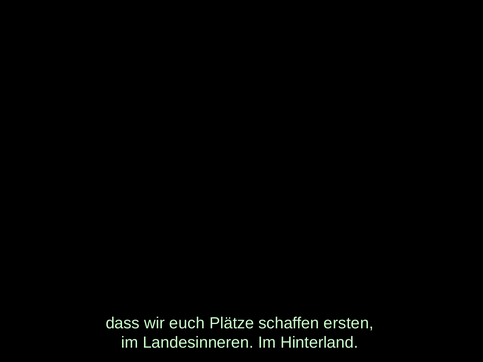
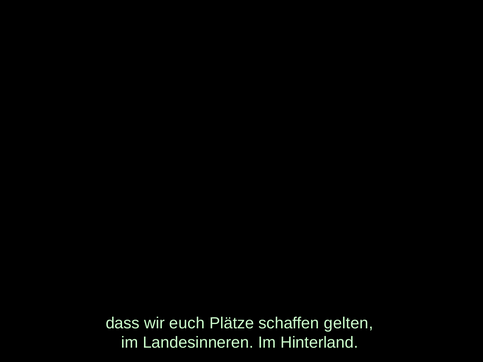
ersten: ersten -> gelten (349, 324)
